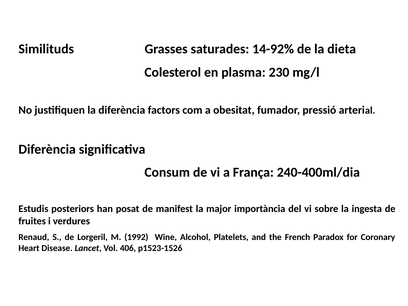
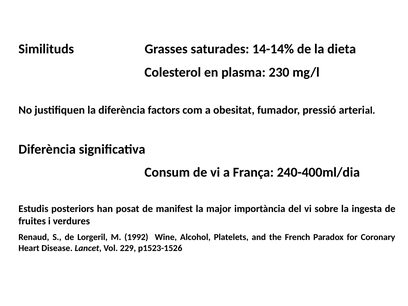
14-92%: 14-92% -> 14-14% (273, 49)
406: 406 -> 229 (128, 248)
